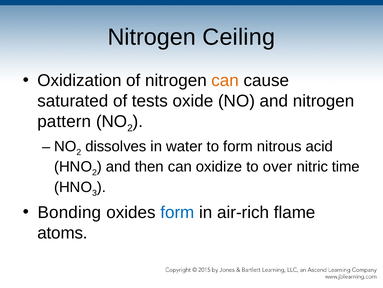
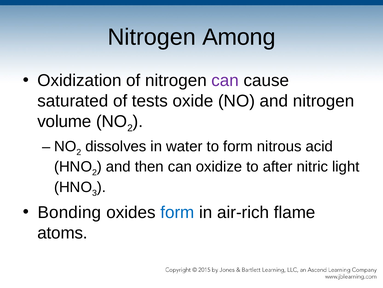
Ceiling: Ceiling -> Among (239, 37)
can colour: orange -> purple (225, 80)
pattern: pattern -> volume (64, 121)
over: over -> after (278, 166)
time: time -> light (346, 166)
